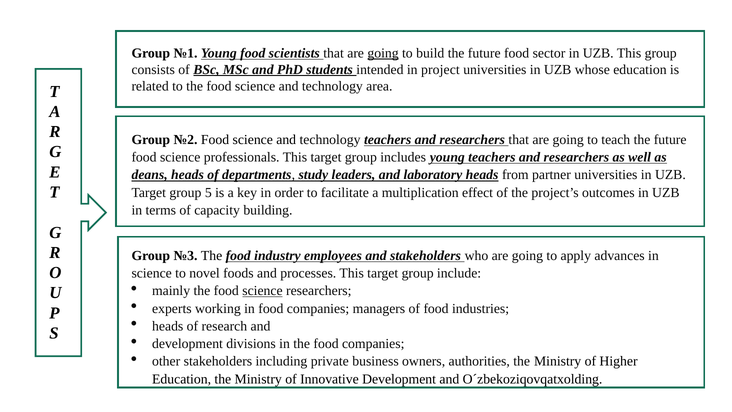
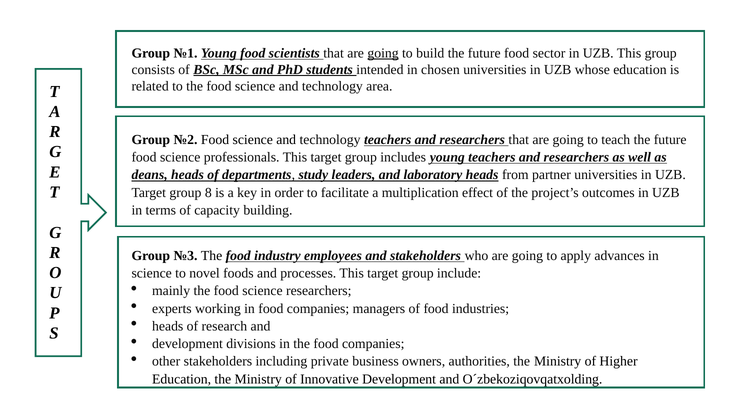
project: project -> chosen (440, 69)
5: 5 -> 8 (208, 192)
science underline: present -> none (262, 291)
